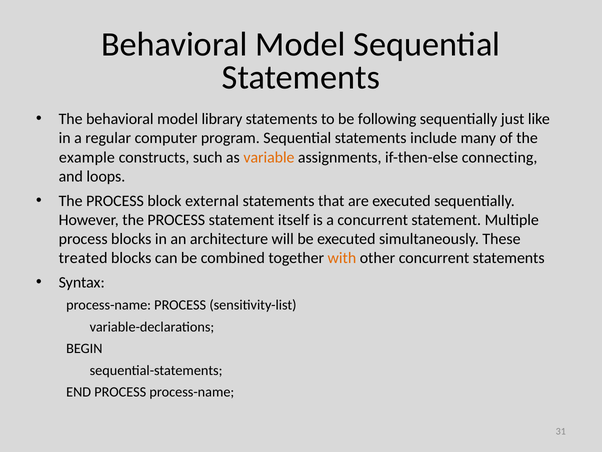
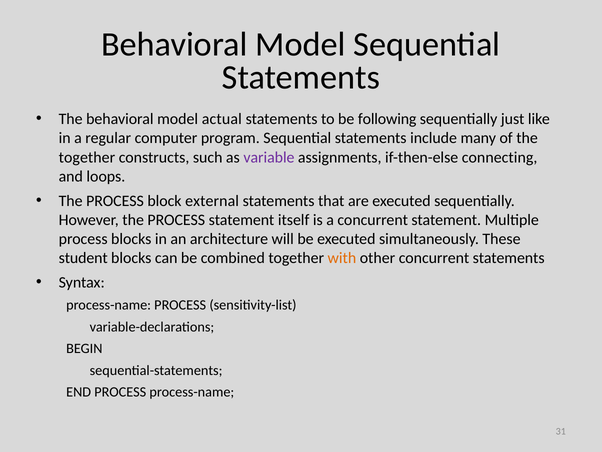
library: library -> actual (222, 119)
example: example -> together (87, 157)
variable colour: orange -> purple (269, 157)
treated: treated -> student (83, 258)
